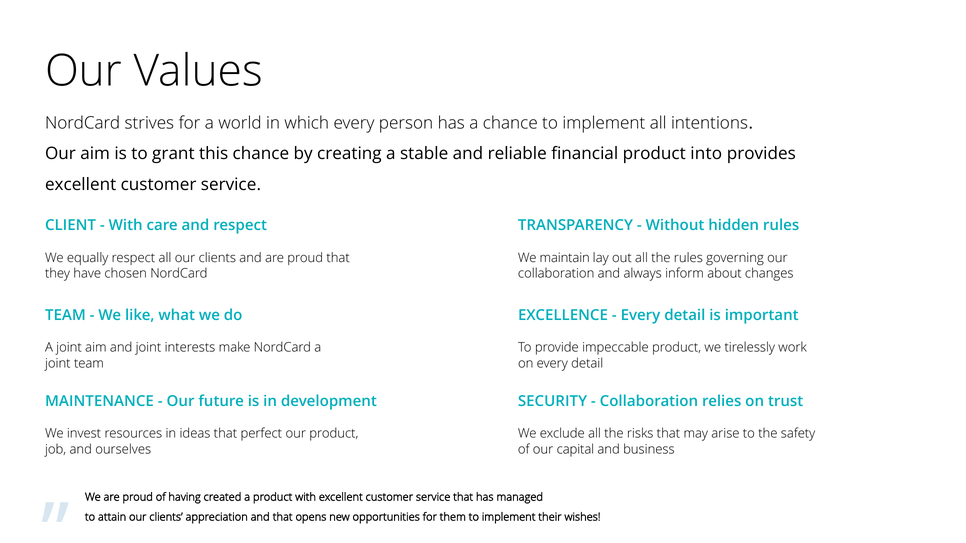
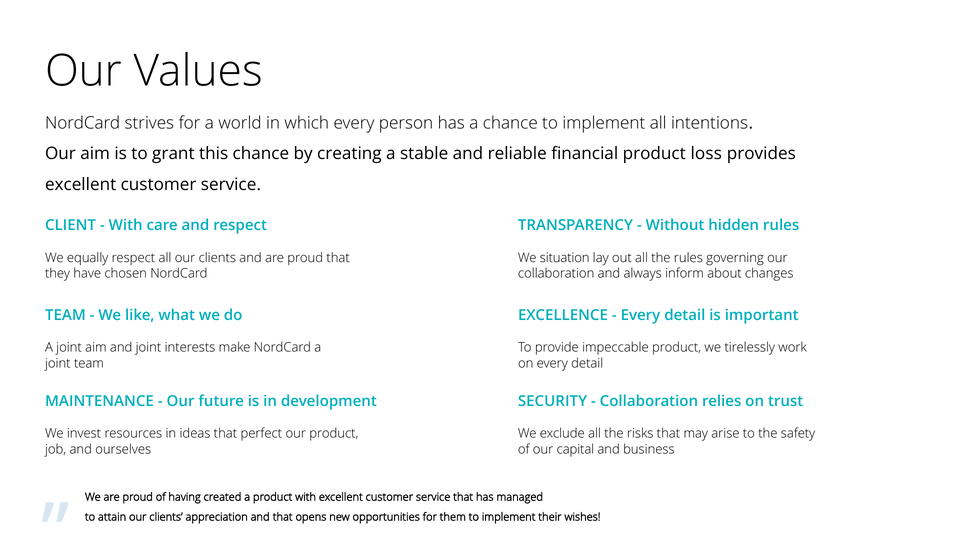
into: into -> loss (706, 154)
maintain: maintain -> situation (565, 258)
